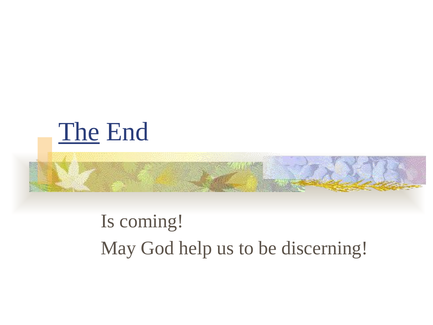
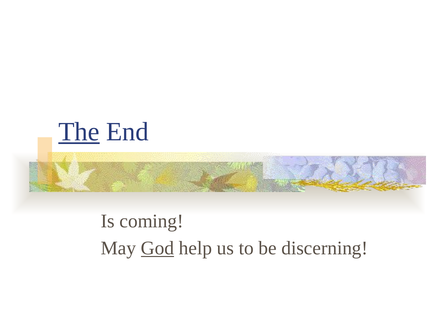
God underline: none -> present (158, 248)
